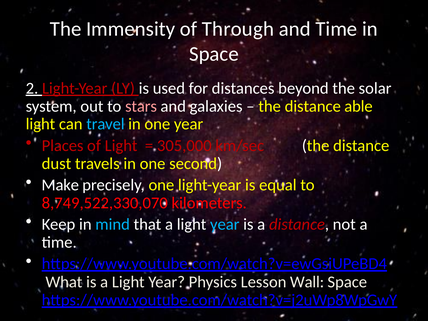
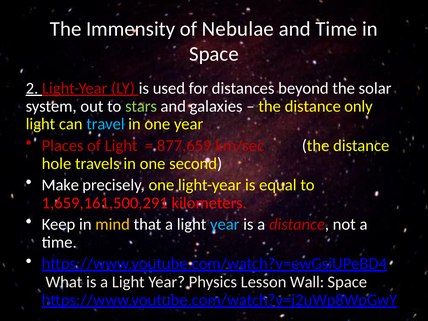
Through: Through -> Nebulae (238, 29)
stars colour: pink -> light green (141, 106)
able: able -> only (358, 106)
305,000: 305,000 -> 877,659 (184, 146)
dust: dust -> hole (57, 164)
8,749,522,330,070: 8,749,522,330,070 -> 1,659,161,500,291 (105, 203)
mind colour: light blue -> yellow (113, 224)
